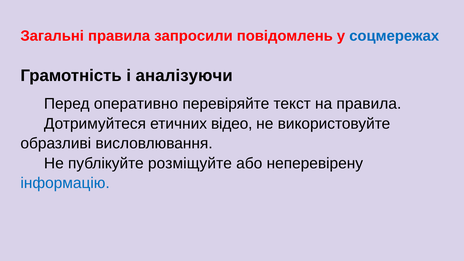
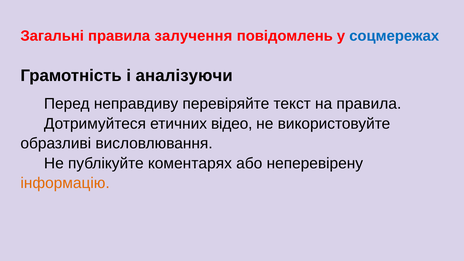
запросили: запросили -> залучення (193, 36)
оперативно: оперативно -> неправдиву (136, 104)
розміщуйте: розміщуйте -> коментарях (190, 163)
інформацію colour: blue -> orange (65, 183)
